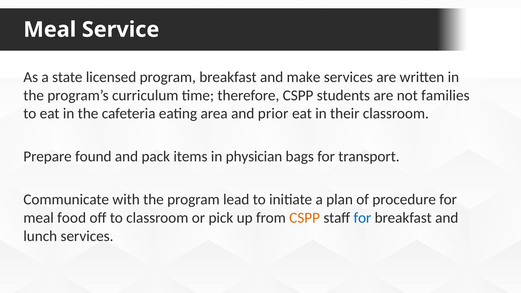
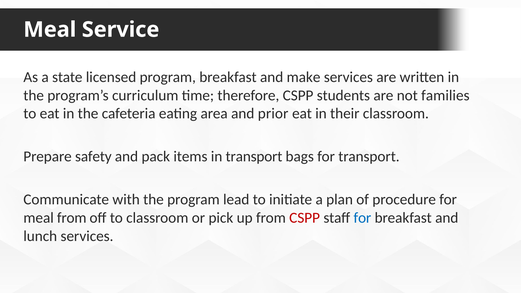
found: found -> safety (93, 157)
in physician: physician -> transport (254, 157)
meal food: food -> from (72, 218)
CSPP colour: orange -> red (305, 218)
